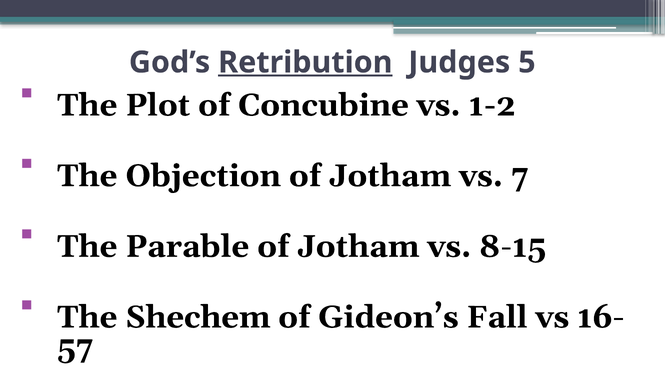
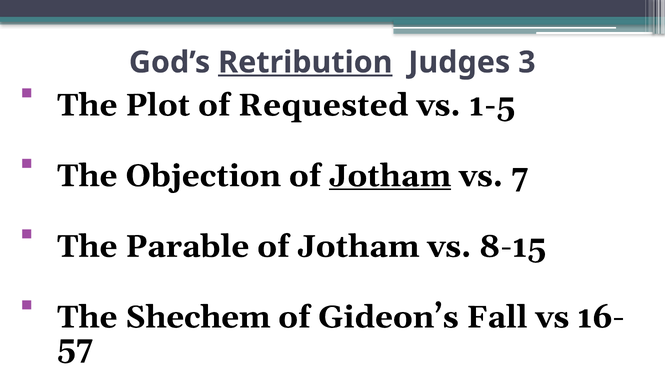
5: 5 -> 3 (527, 62)
Concubine: Concubine -> Requested (323, 105)
1-2: 1-2 -> 1-5 (492, 105)
Jotham underline: none -> present (390, 176)
